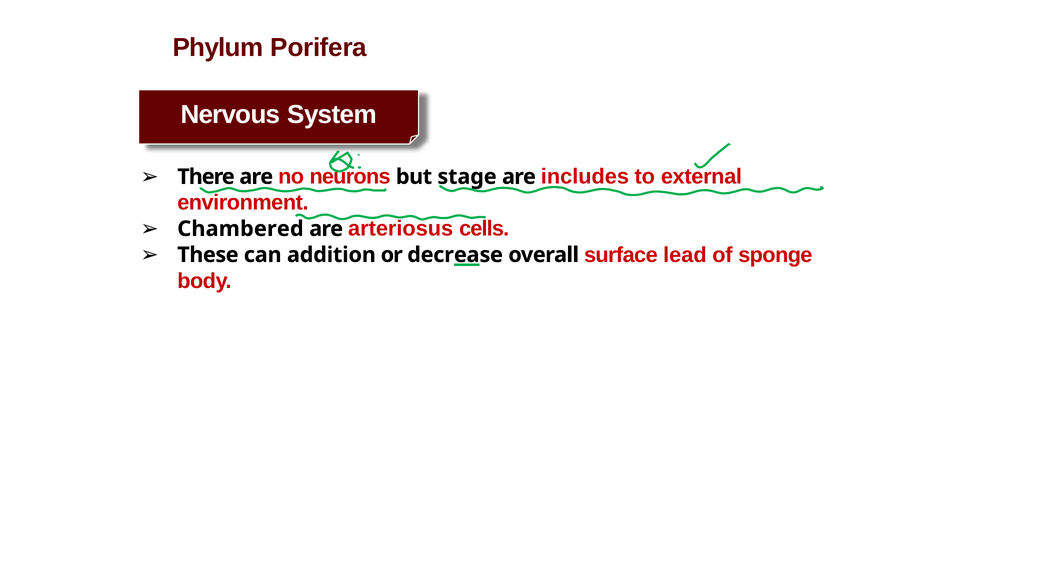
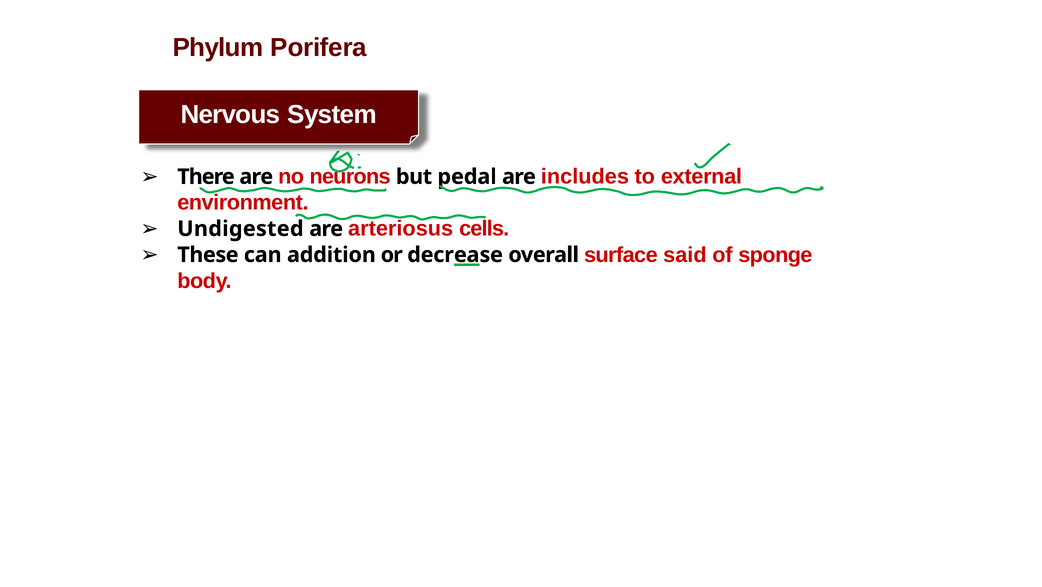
stage: stage -> pedal (467, 177)
Chambered: Chambered -> Undigested (240, 229)
lead: lead -> said (685, 255)
